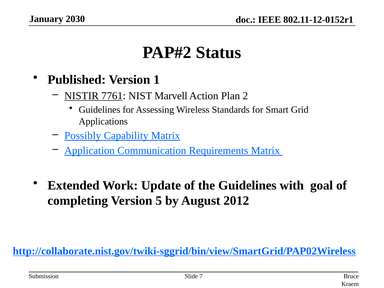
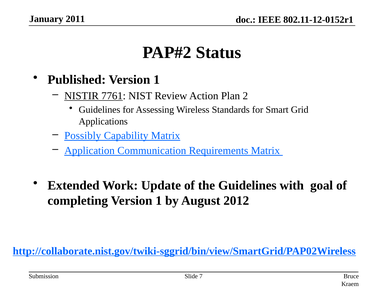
2030: 2030 -> 2011 (75, 19)
Marvell: Marvell -> Review (171, 96)
completing Version 5: 5 -> 1 (159, 201)
